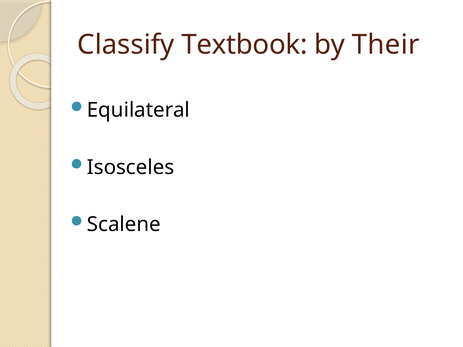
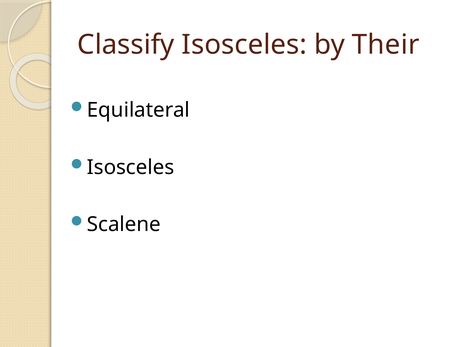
Classify Textbook: Textbook -> Isosceles (244, 45)
